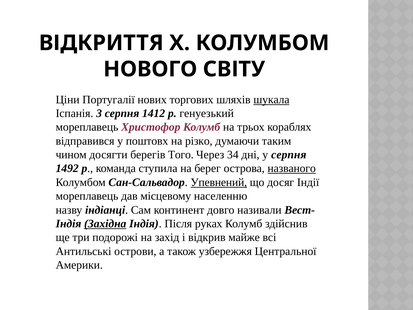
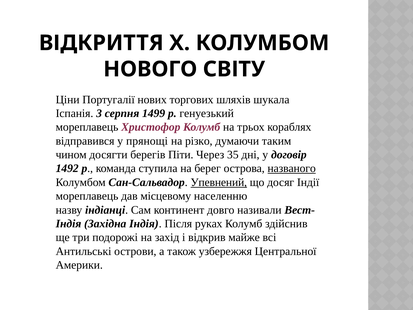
шукала underline: present -> none (271, 100)
1412: 1412 -> 1499 (154, 113)
поштовх: поштовх -> прянощі (147, 141)
Того: Того -> Піти (181, 155)
34: 34 -> 35 (233, 155)
у серпня: серпня -> договір (289, 155)
Західна underline: present -> none (105, 223)
